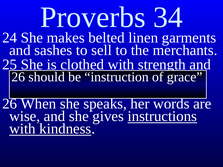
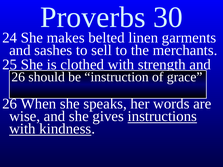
34: 34 -> 30 (168, 17)
